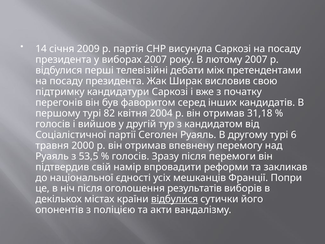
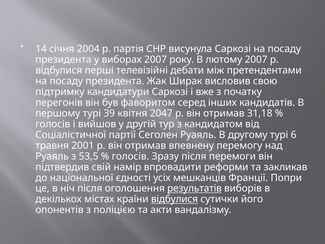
2009: 2009 -> 2004 (88, 49)
82: 82 -> 39 (109, 113)
2004: 2004 -> 2047 (161, 113)
2000: 2000 -> 2001 (83, 145)
результатів underline: none -> present (195, 188)
